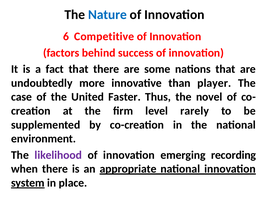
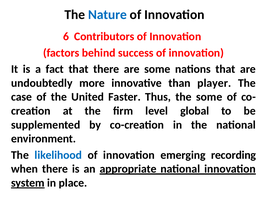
Competitive: Competitive -> Contributors (104, 36)
the novel: novel -> some (209, 97)
rarely: rarely -> global (195, 111)
likelihood colour: purple -> blue (58, 155)
